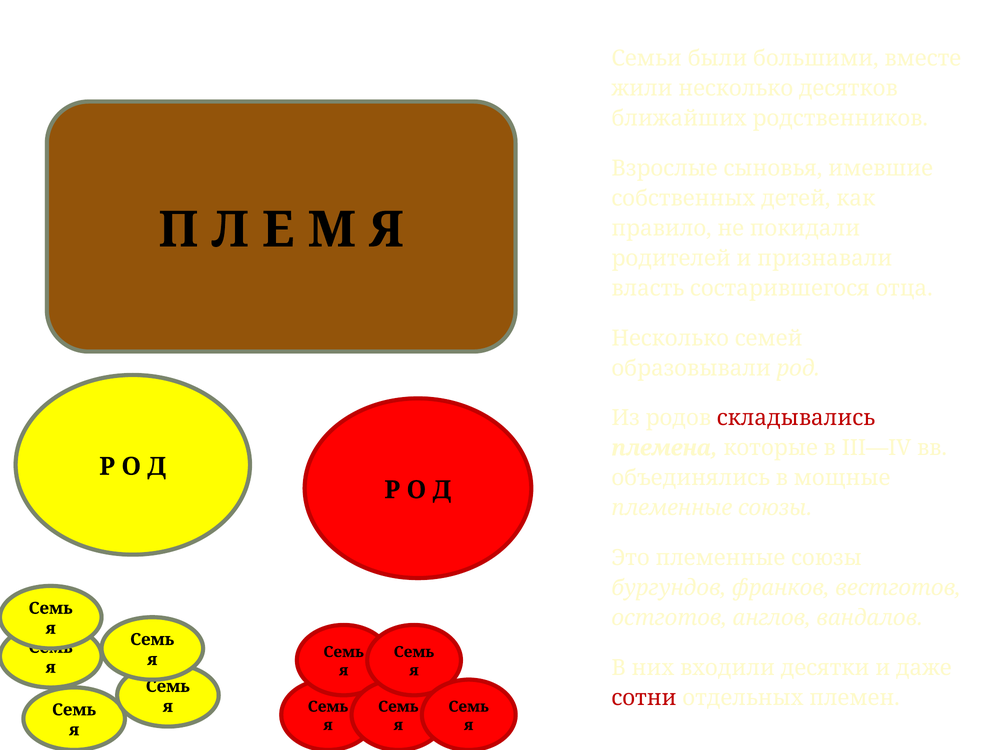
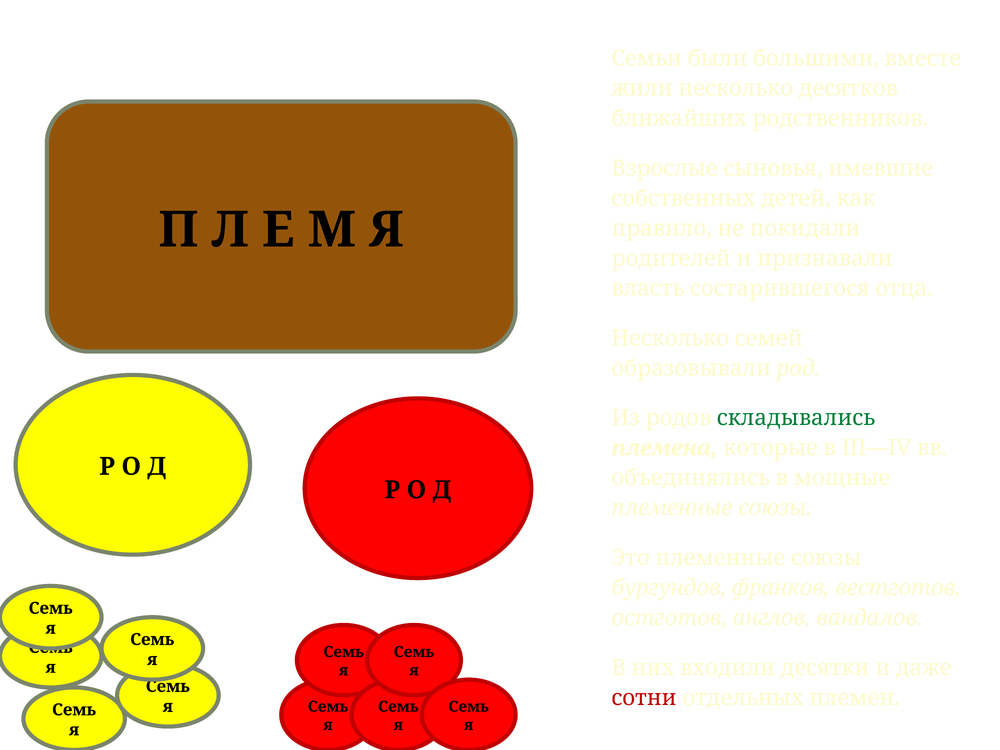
складывались colour: red -> green (796, 418)
